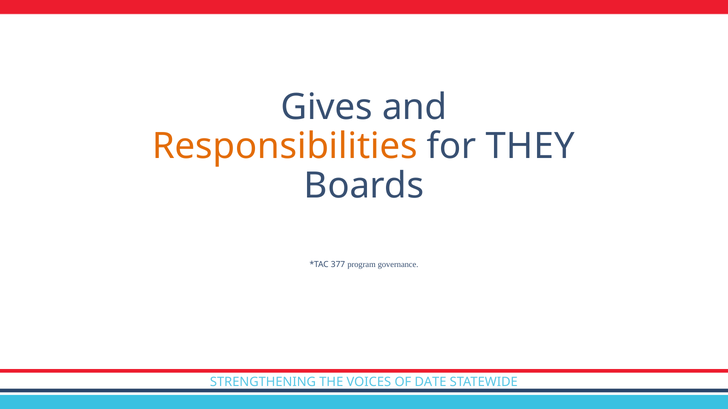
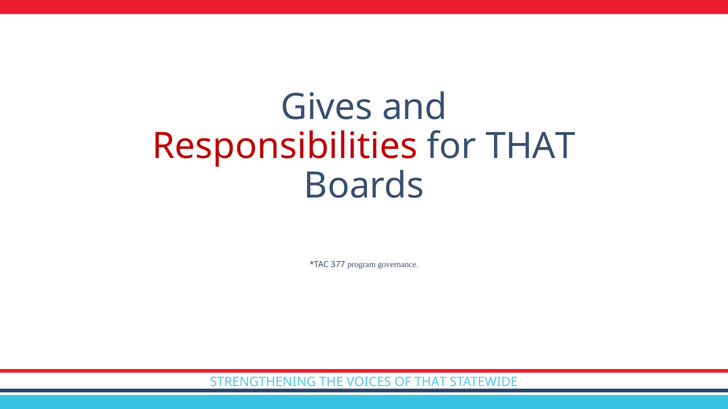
Responsibilities colour: orange -> red (285, 147)
for THEY: THEY -> THAT (531, 147)
DATE: DATE -> THAT (431, 383)
